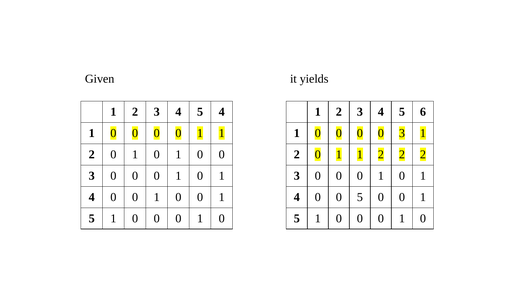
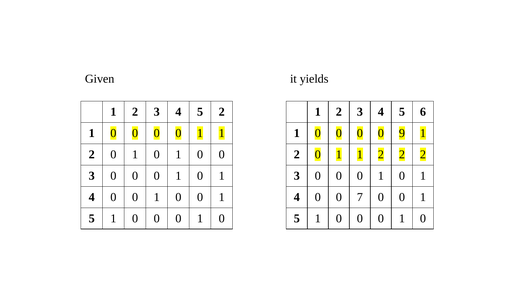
5 4: 4 -> 2 (222, 112)
0 0 0 3: 3 -> 9 (402, 133)
0 5: 5 -> 7 (360, 197)
